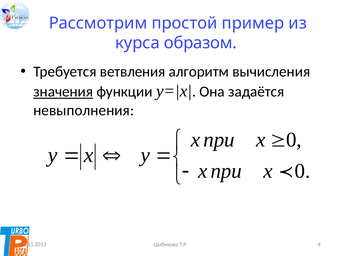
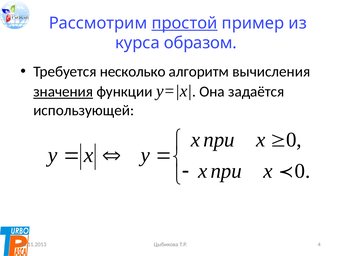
простой underline: none -> present (185, 23)
ветвления: ветвления -> несколько (133, 72)
невыполнения: невыполнения -> использующей (84, 110)
